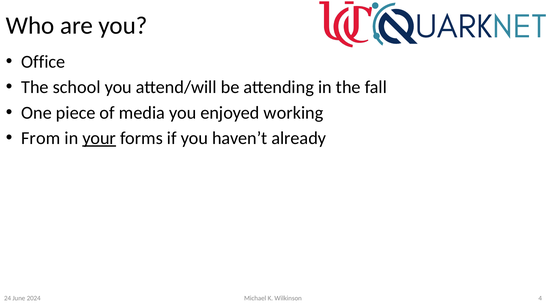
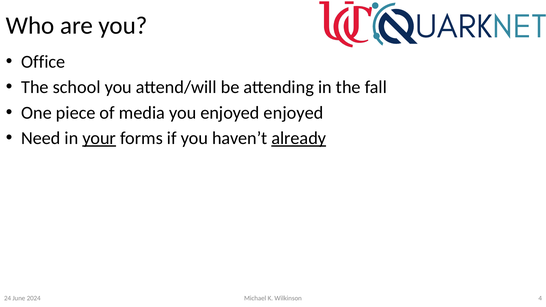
enjoyed working: working -> enjoyed (294, 113)
From: From -> Need (41, 138)
already underline: none -> present (299, 138)
